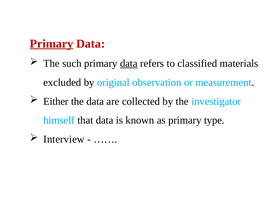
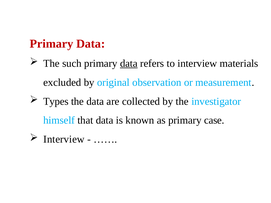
Primary underline: present -> none (52, 44)
to classified: classified -> interview (197, 64)
Either: Either -> Types (56, 101)
type: type -> case (214, 120)
